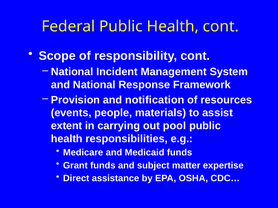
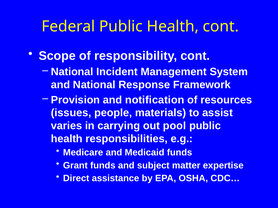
events: events -> issues (71, 113)
extent: extent -> varies (66, 126)
